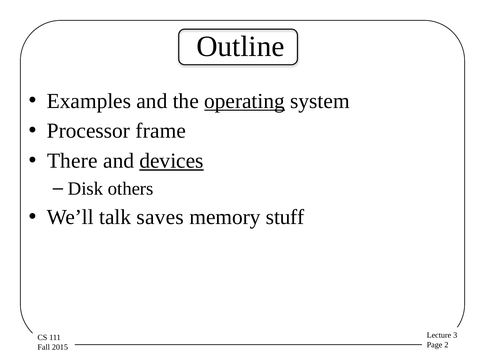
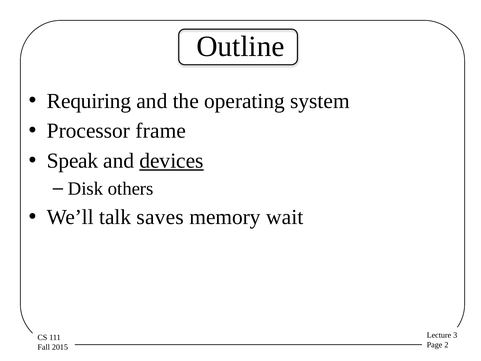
Examples: Examples -> Requiring (89, 101)
operating underline: present -> none (245, 101)
There: There -> Speak (73, 161)
stuff: stuff -> wait (285, 217)
